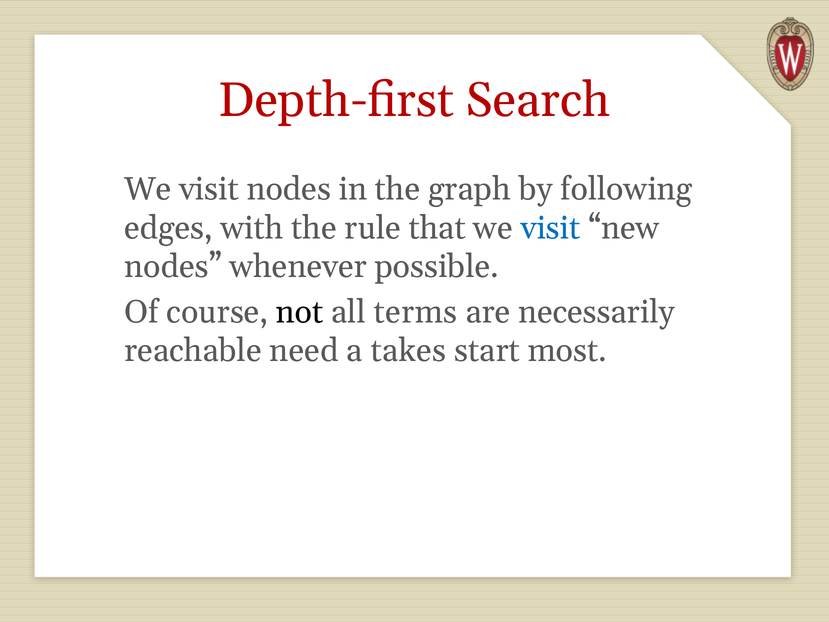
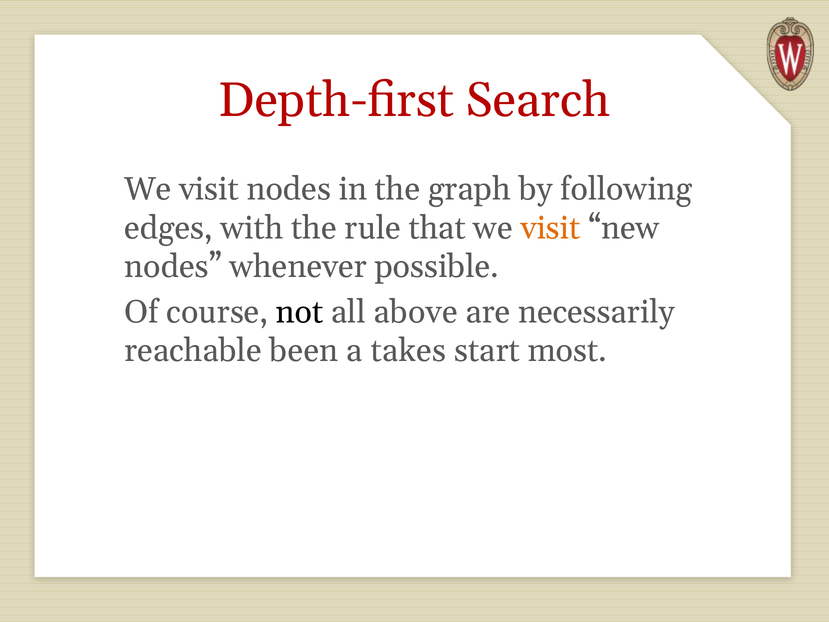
visit colour: blue -> orange (551, 228)
terms: terms -> above (416, 312)
need: need -> been (304, 350)
